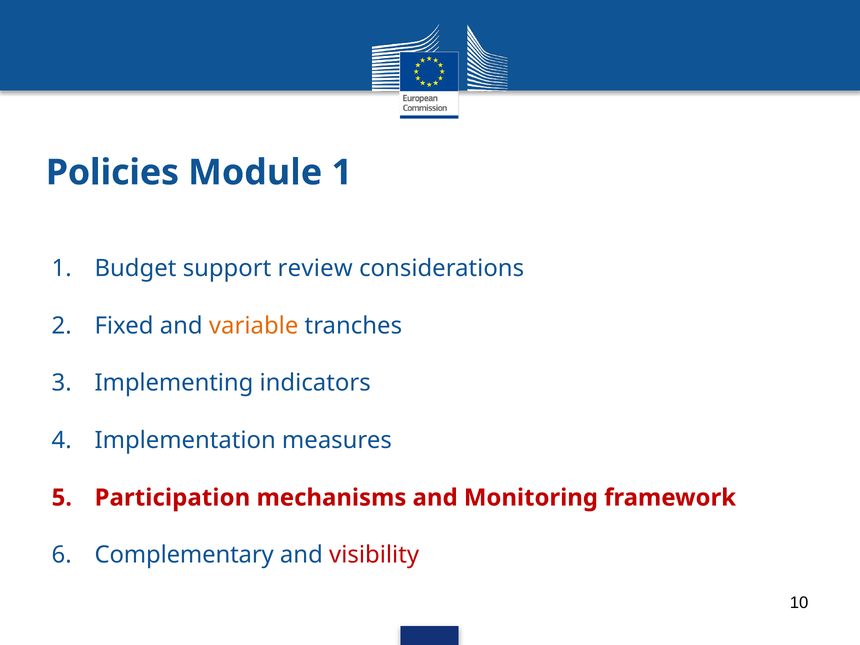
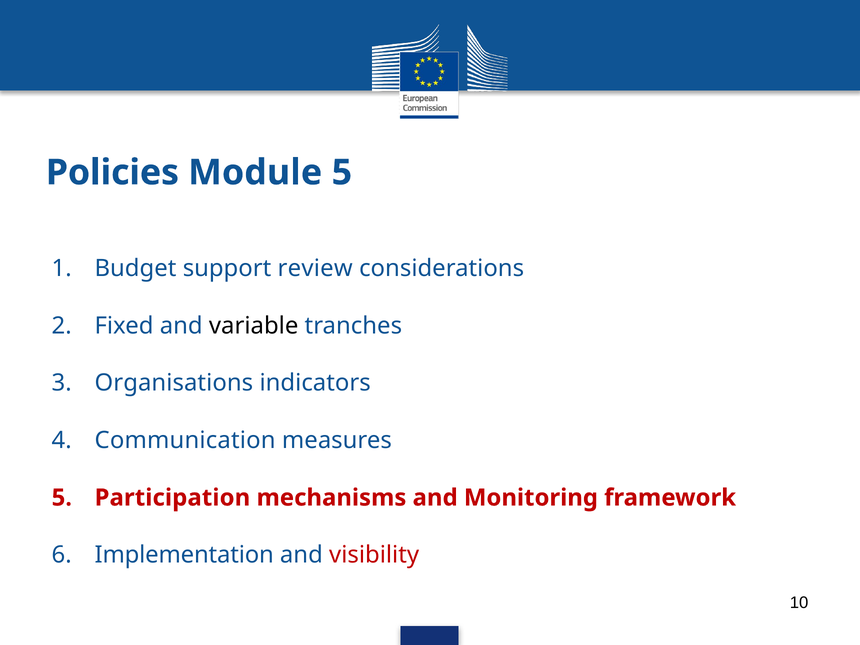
Module 1: 1 -> 5 (342, 173)
variable colour: orange -> black (254, 326)
Implementing: Implementing -> Organisations (174, 383)
Implementation: Implementation -> Communication (185, 440)
Complementary: Complementary -> Implementation (184, 555)
